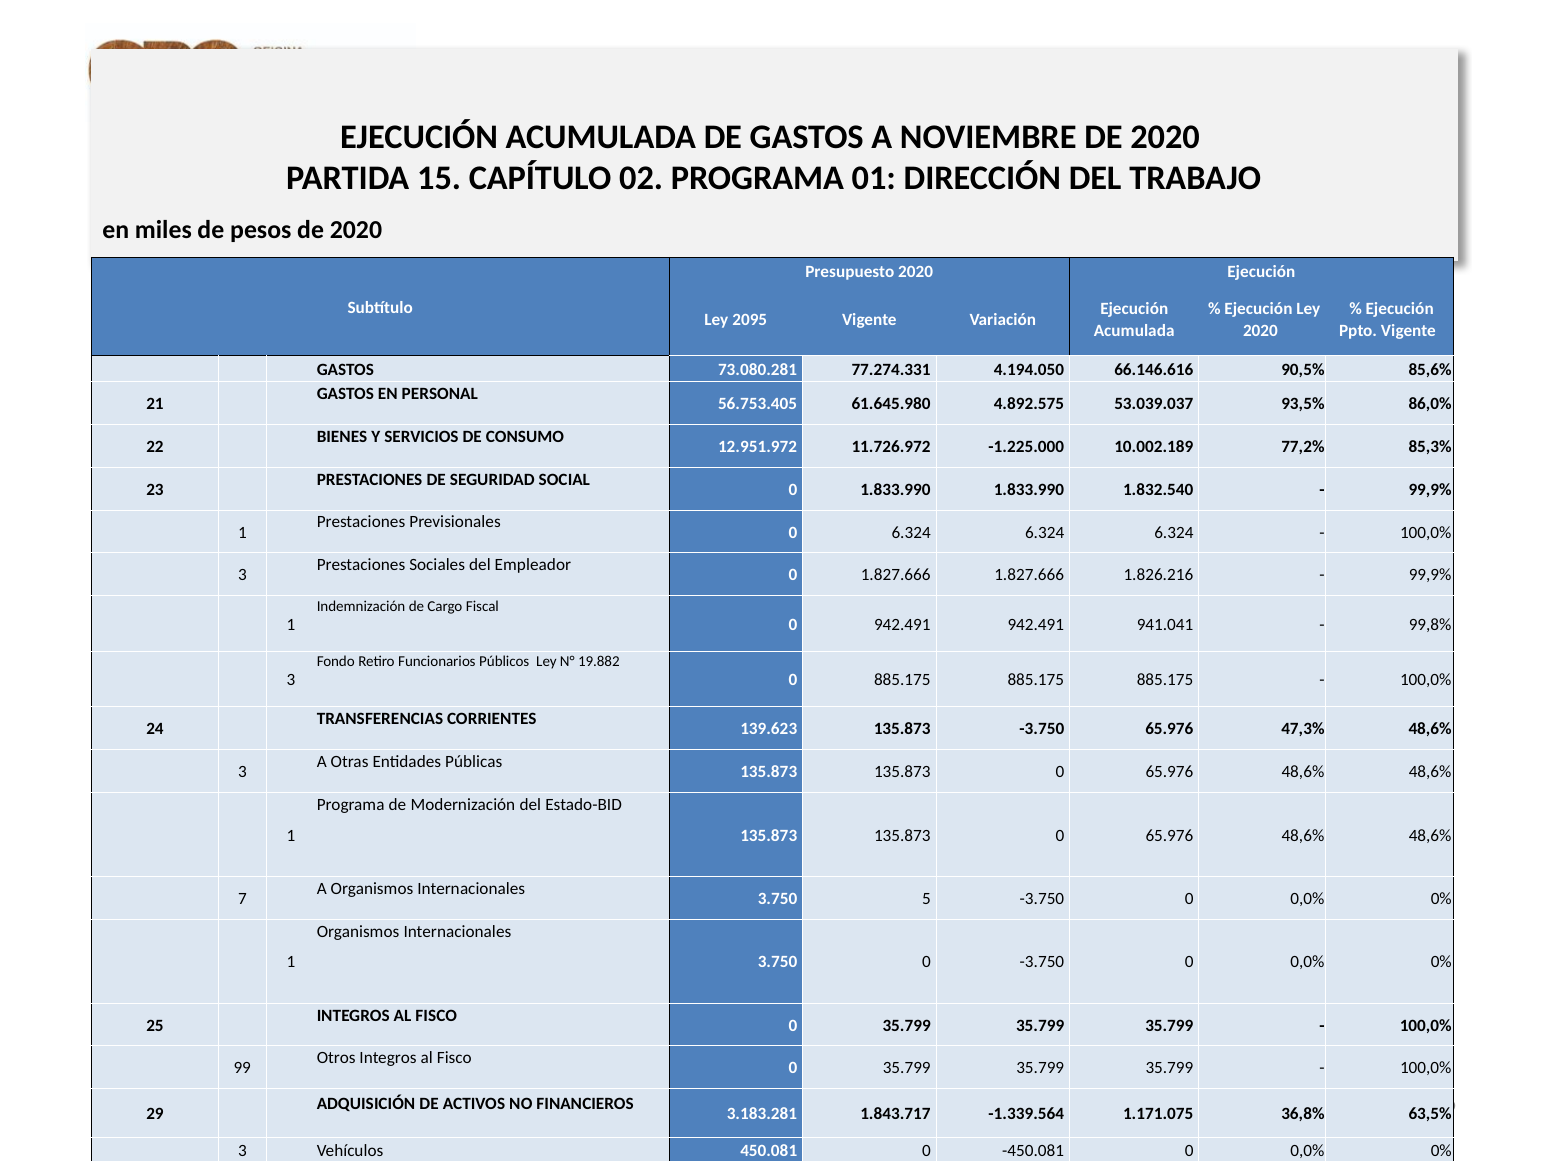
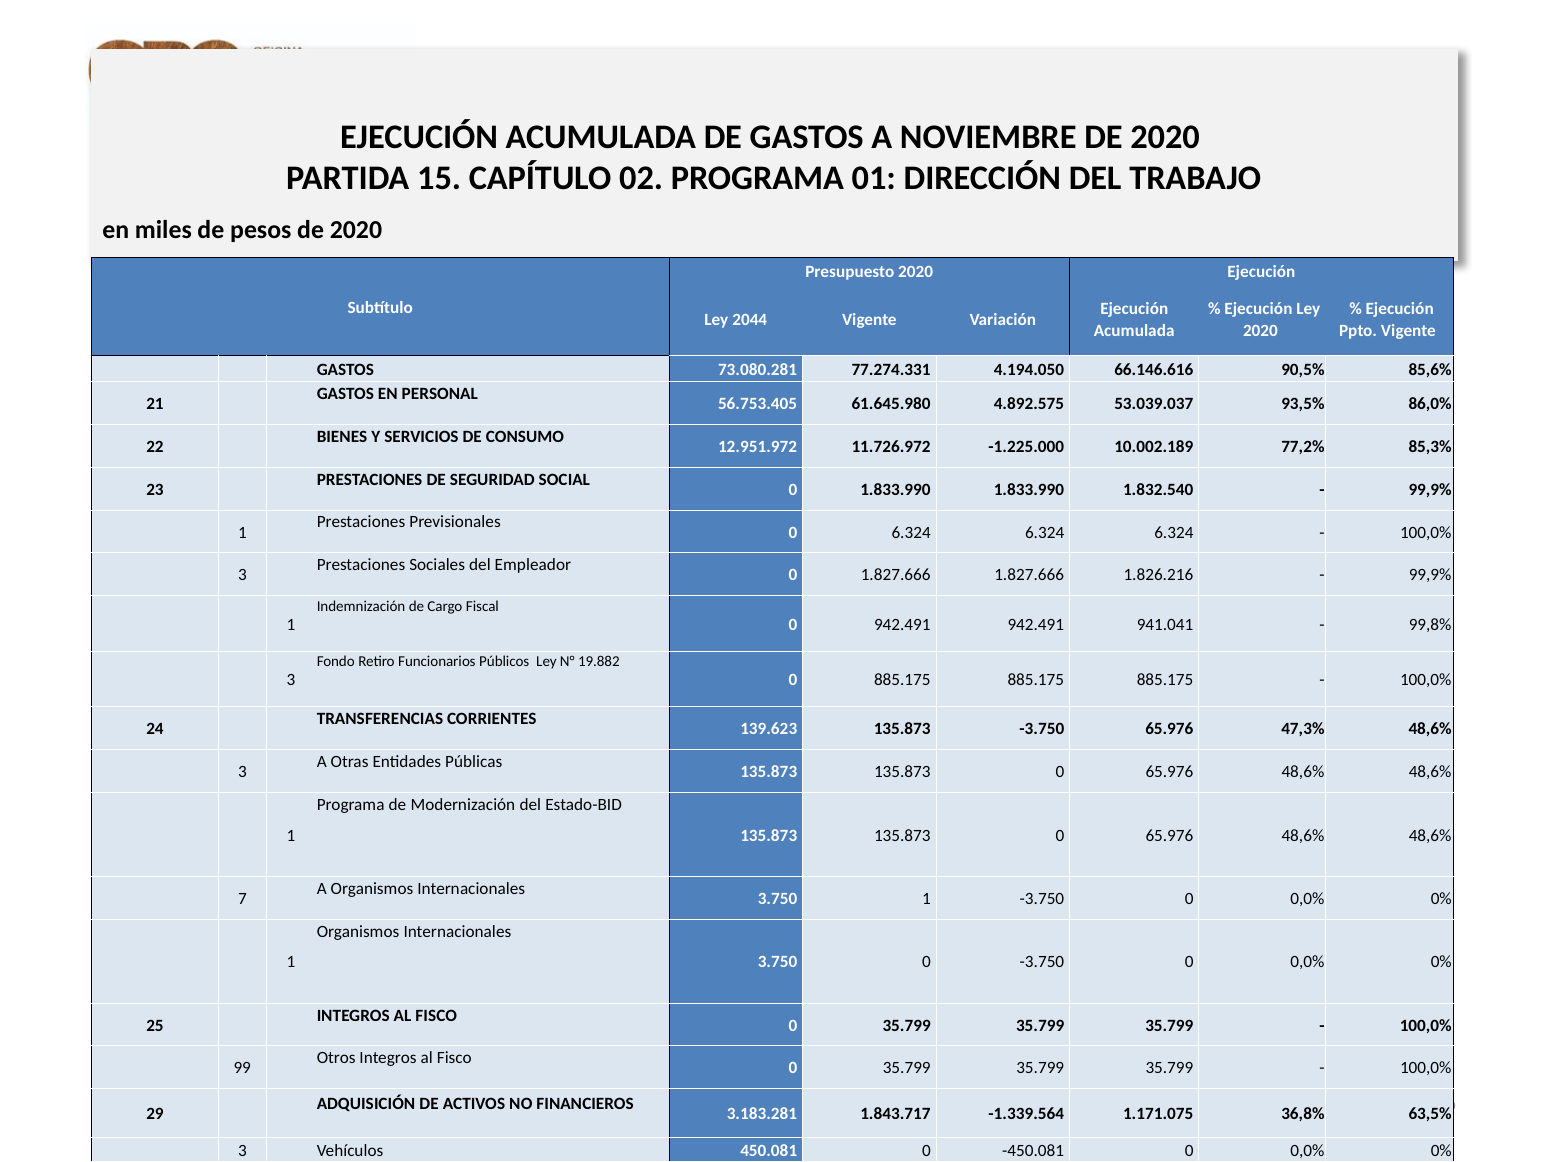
2095: 2095 -> 2044 (750, 320)
3.750 5: 5 -> 1 (926, 899)
